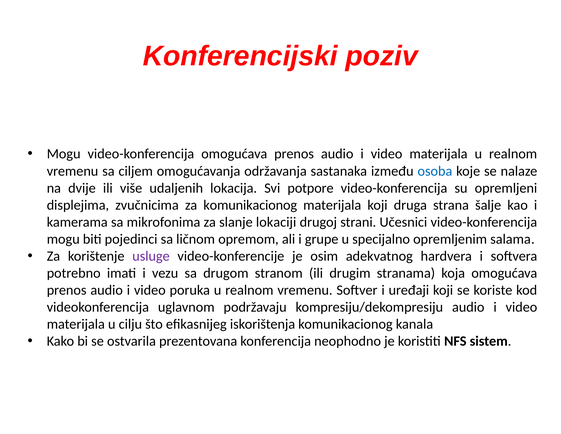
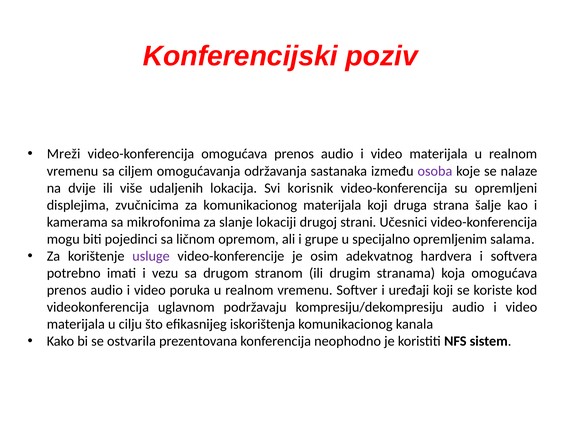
Mogu: Mogu -> Mreži (64, 154)
osoba colour: blue -> purple (435, 171)
potpore: potpore -> korisnik (310, 188)
